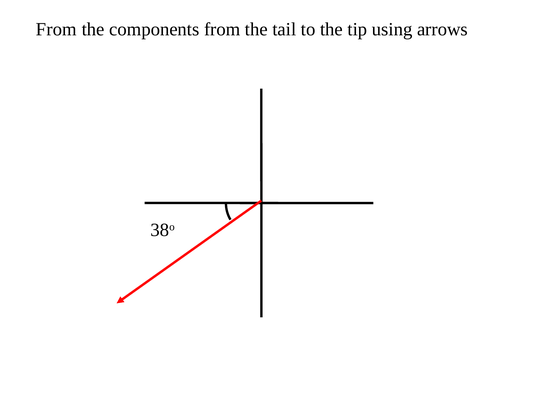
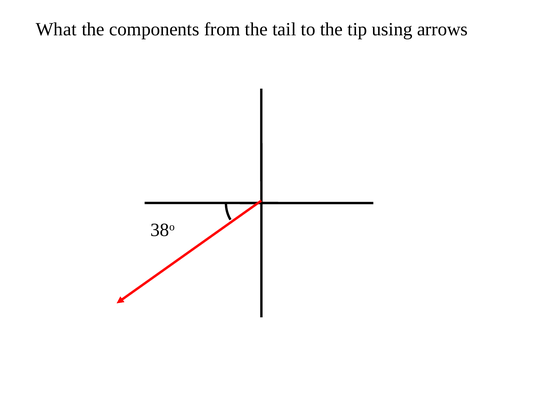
From: From -> What (56, 29)
